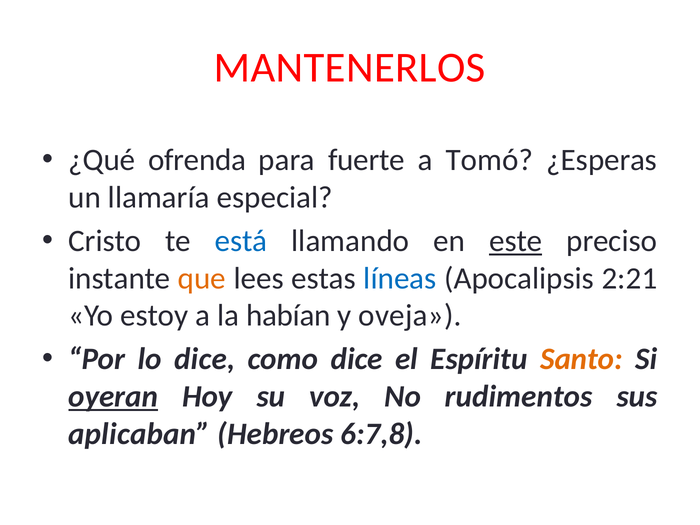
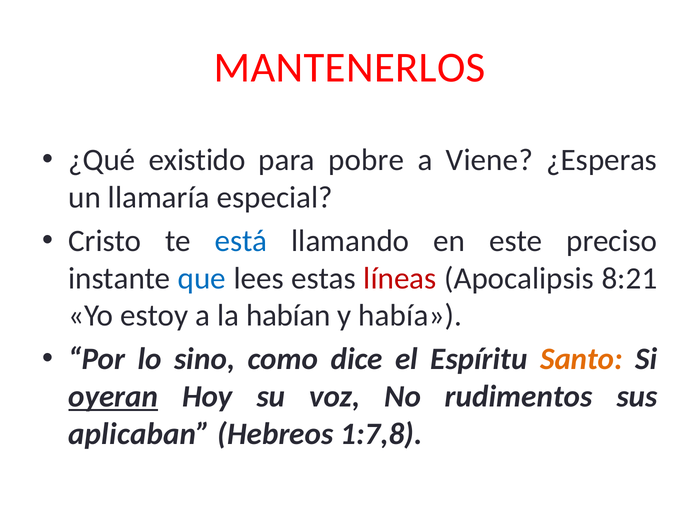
ofrenda: ofrenda -> existido (197, 160)
fuerte: fuerte -> pobre (366, 160)
Tomó: Tomó -> Viene (489, 160)
este underline: present -> none (516, 241)
que colour: orange -> blue (202, 278)
líneas colour: blue -> red (400, 278)
2:21: 2:21 -> 8:21 (629, 278)
oveja: oveja -> había (410, 316)
lo dice: dice -> sino (205, 359)
6:7,8: 6:7,8 -> 1:7,8 (381, 434)
